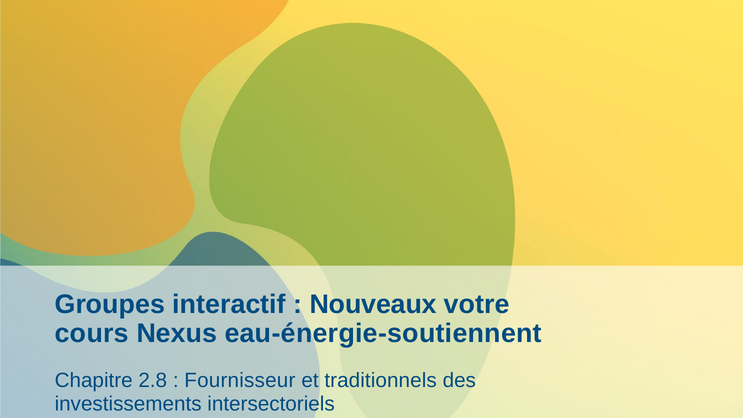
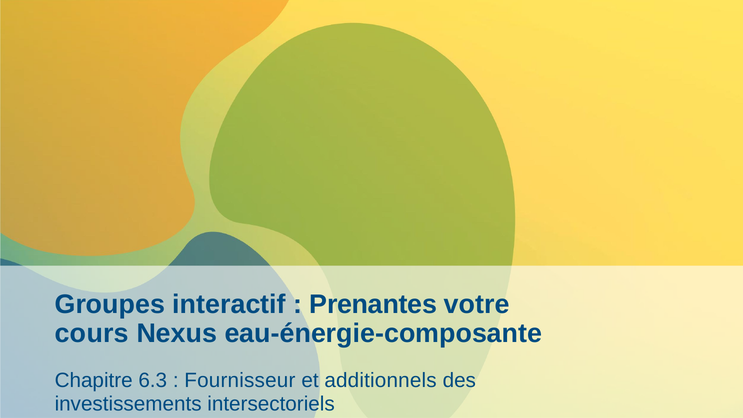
Nouveaux: Nouveaux -> Prenantes (373, 304)
eau-énergie-soutiennent: eau-énergie-soutiennent -> eau-énergie-composante (383, 333)
2.8: 2.8 -> 6.3 (153, 381)
traditionnels: traditionnels -> additionnels (381, 381)
